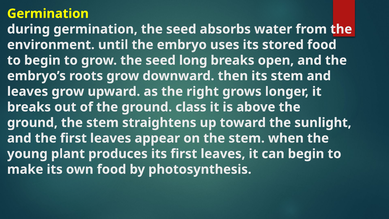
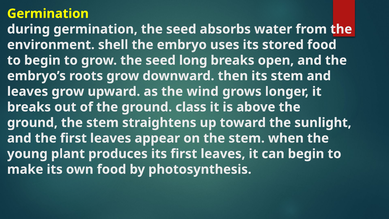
until: until -> shell (113, 45)
right: right -> wind (203, 91)
